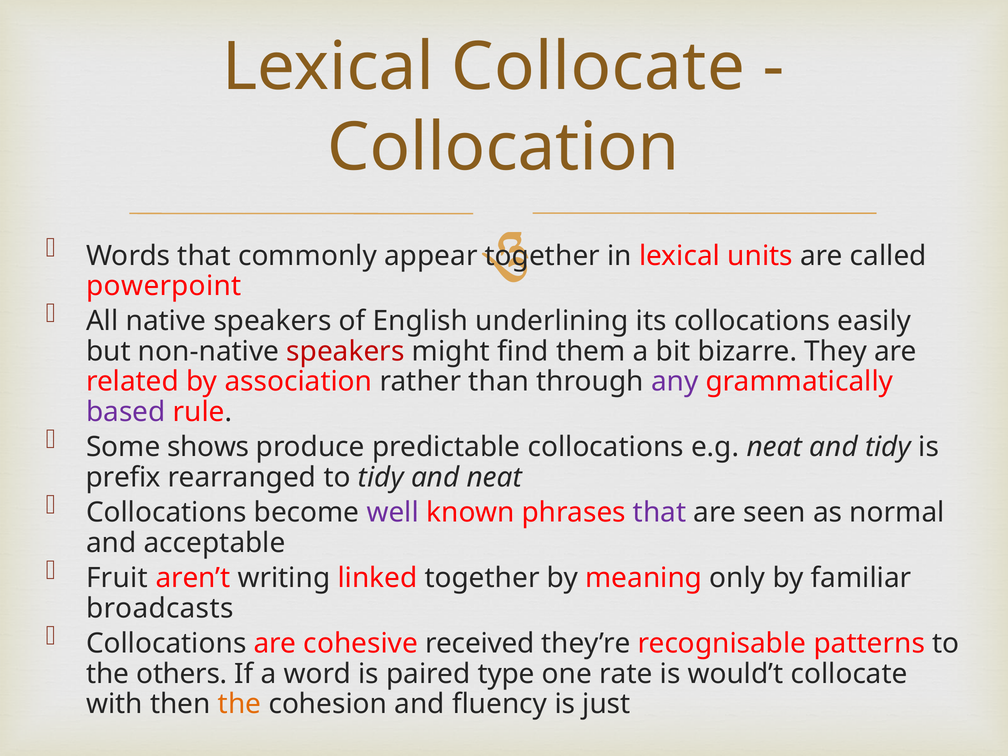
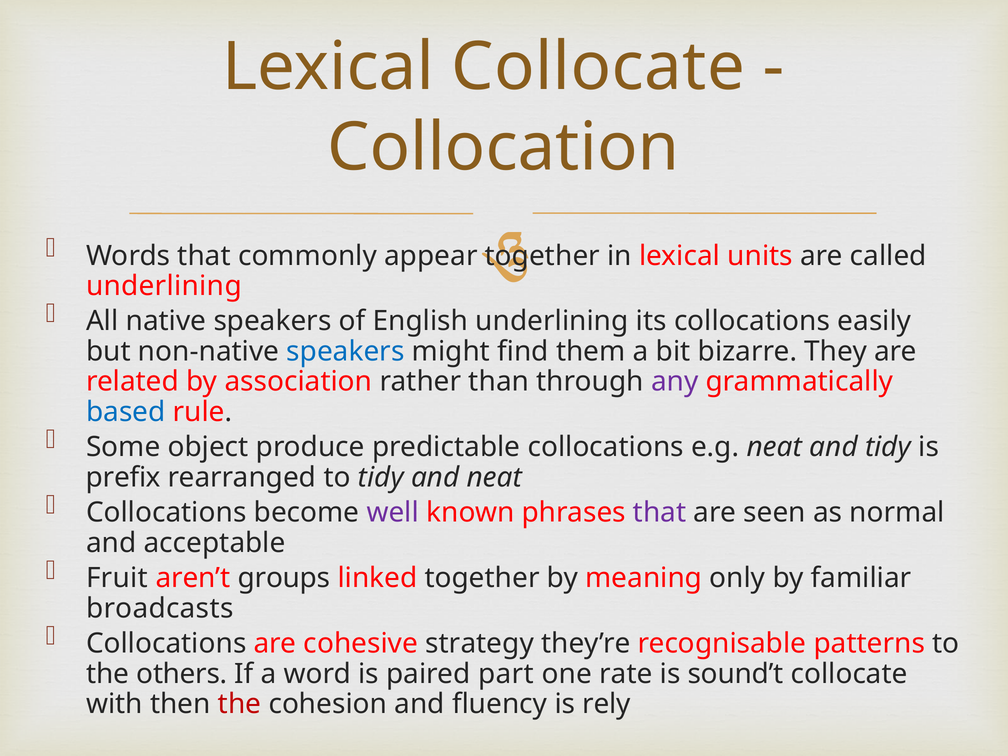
powerpoint: powerpoint -> underlining (164, 286)
speakers colour: red -> blue (345, 351)
based colour: purple -> blue (126, 412)
shows: shows -> object (208, 447)
writing: writing -> groups (284, 578)
received: received -> strategy (480, 644)
type: type -> part (506, 674)
would’t: would’t -> sound’t (736, 674)
the colour: orange -> red (240, 704)
just: just -> rely (606, 704)
